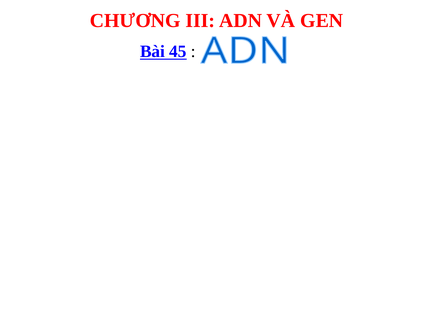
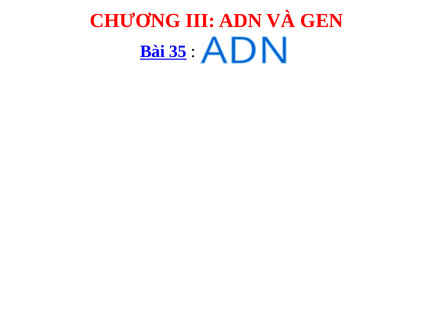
45: 45 -> 35 (178, 52)
